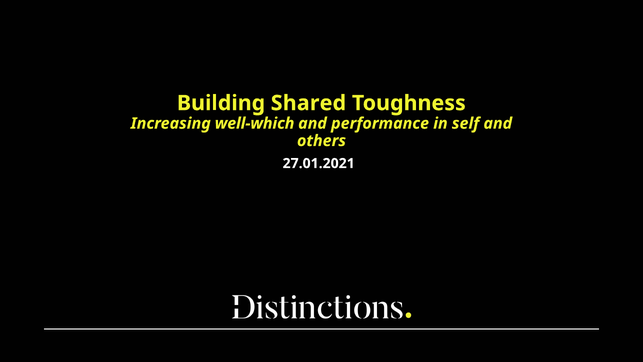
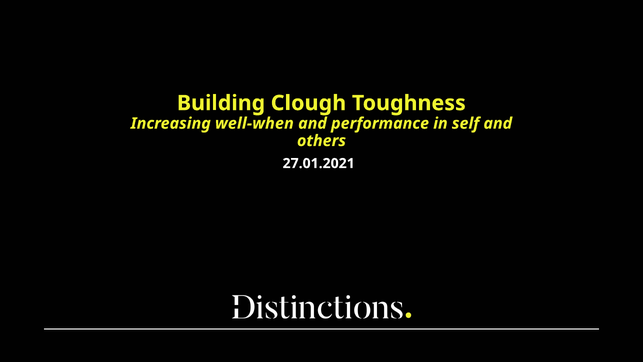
Shared: Shared -> Clough (308, 103)
well-which: well-which -> well-when (254, 123)
